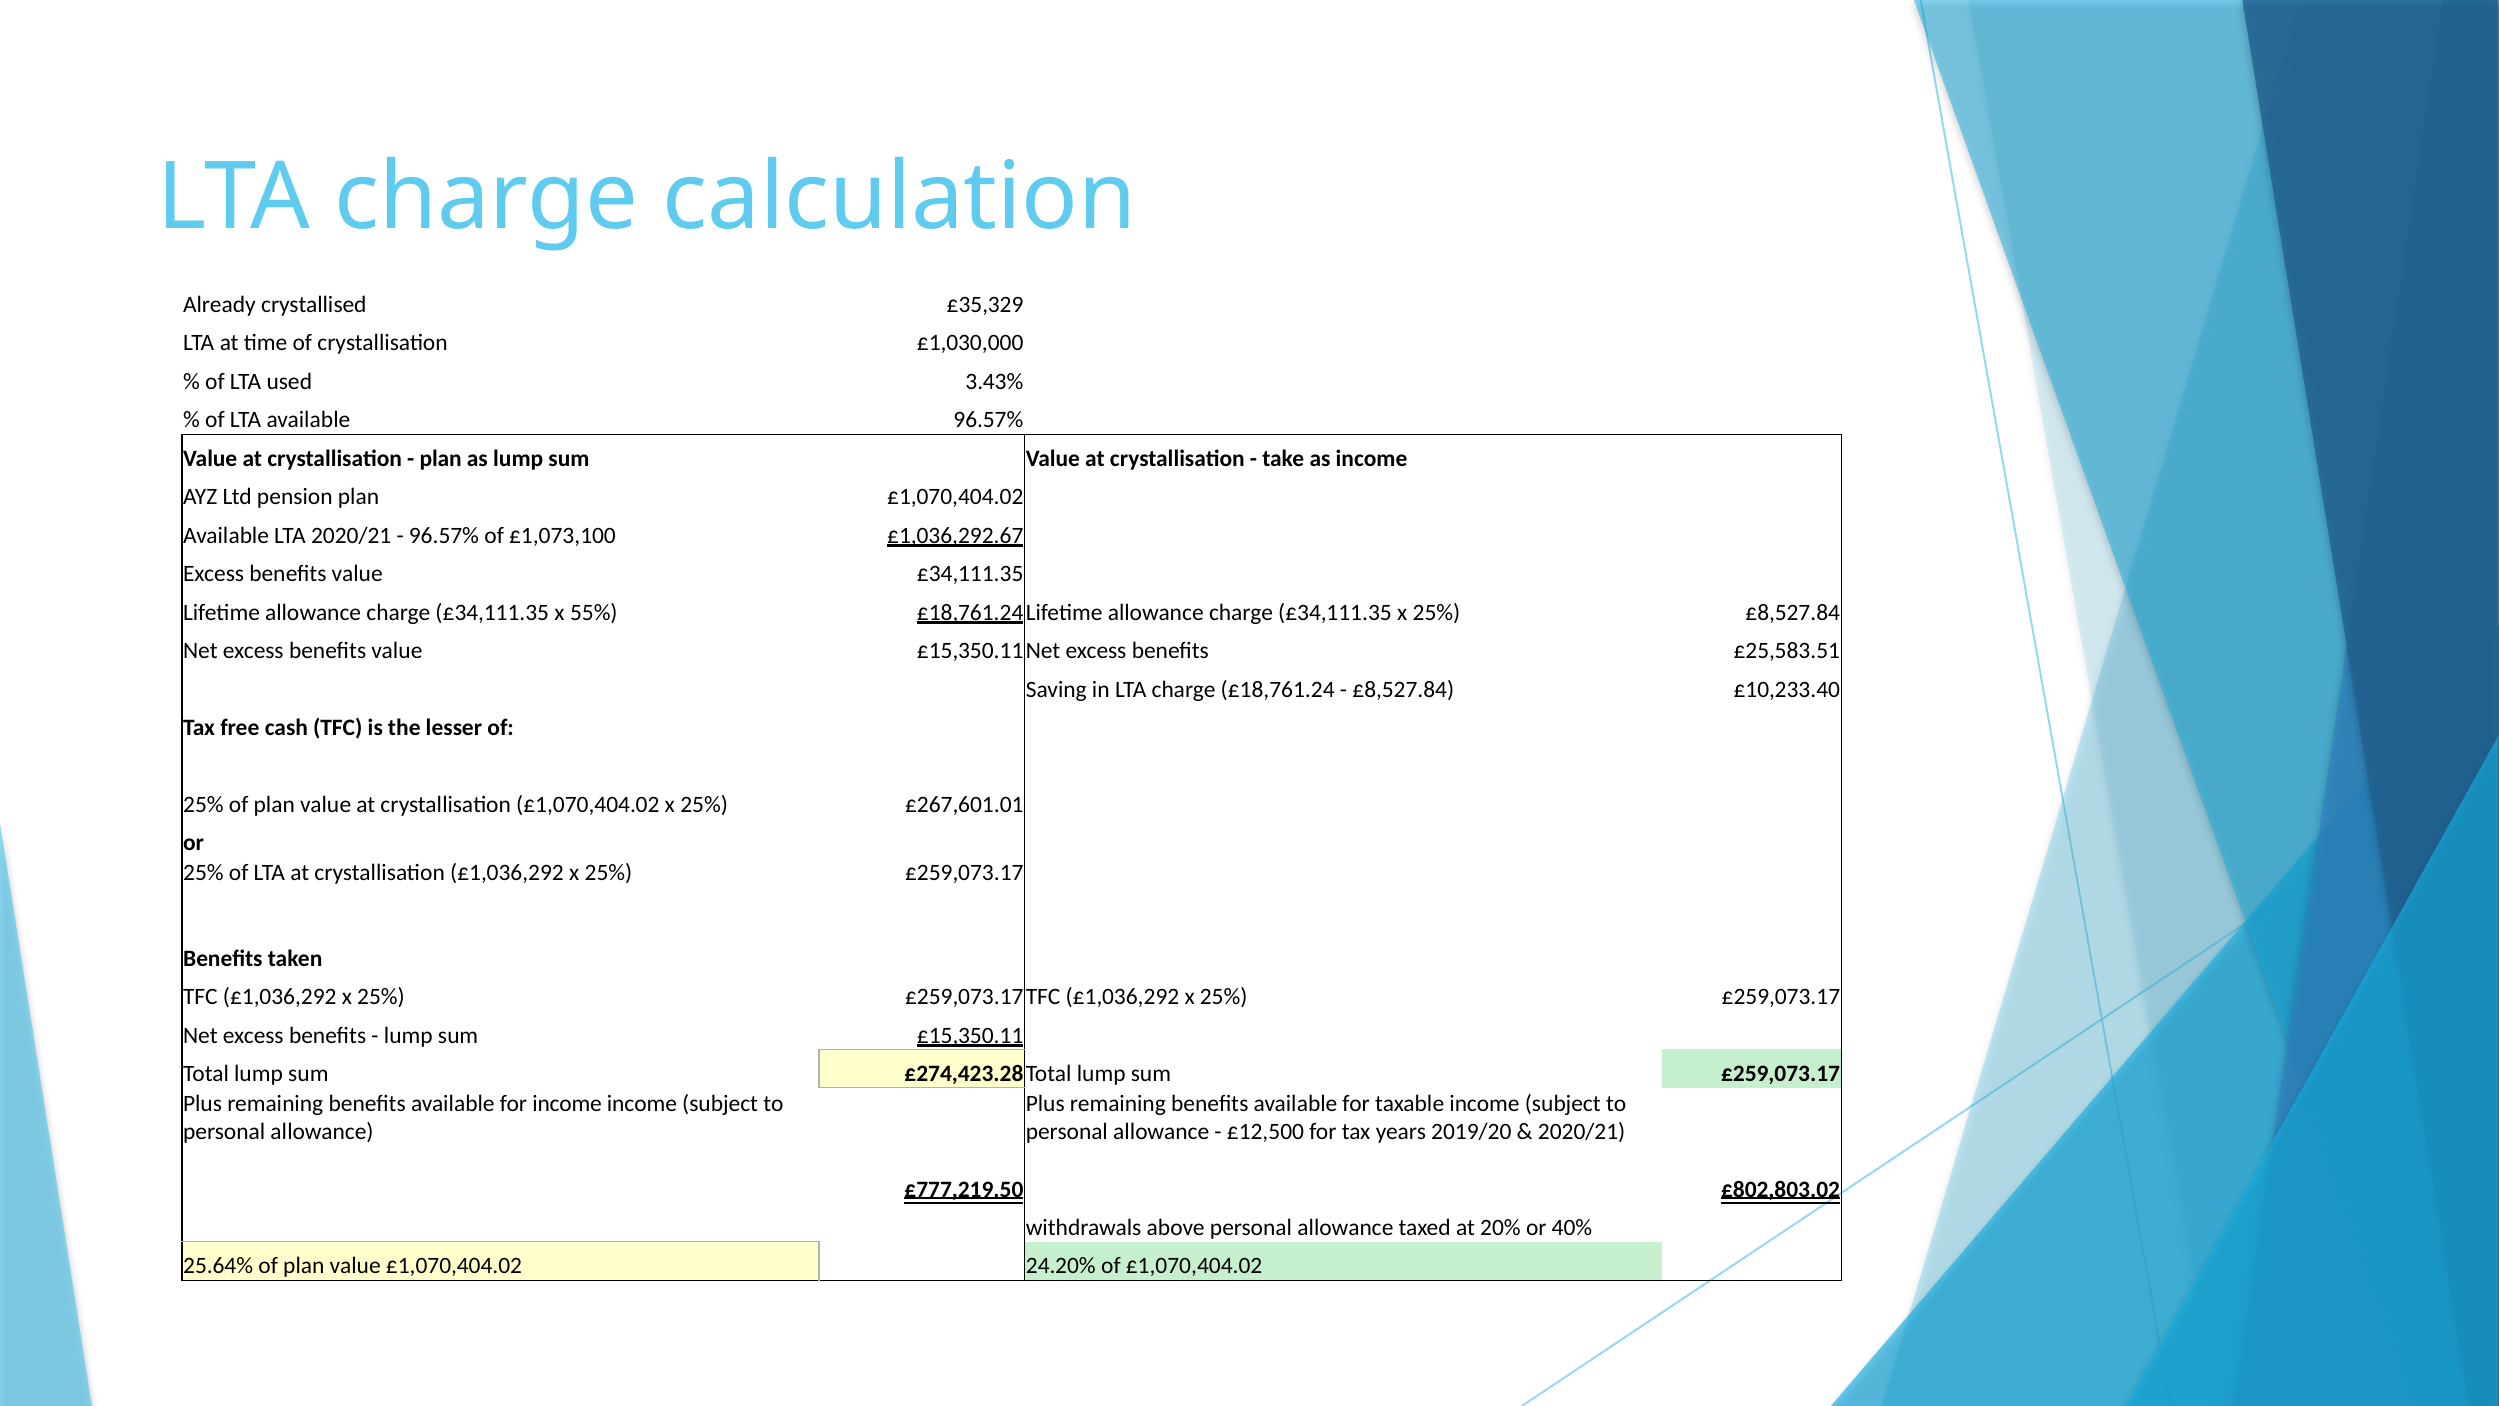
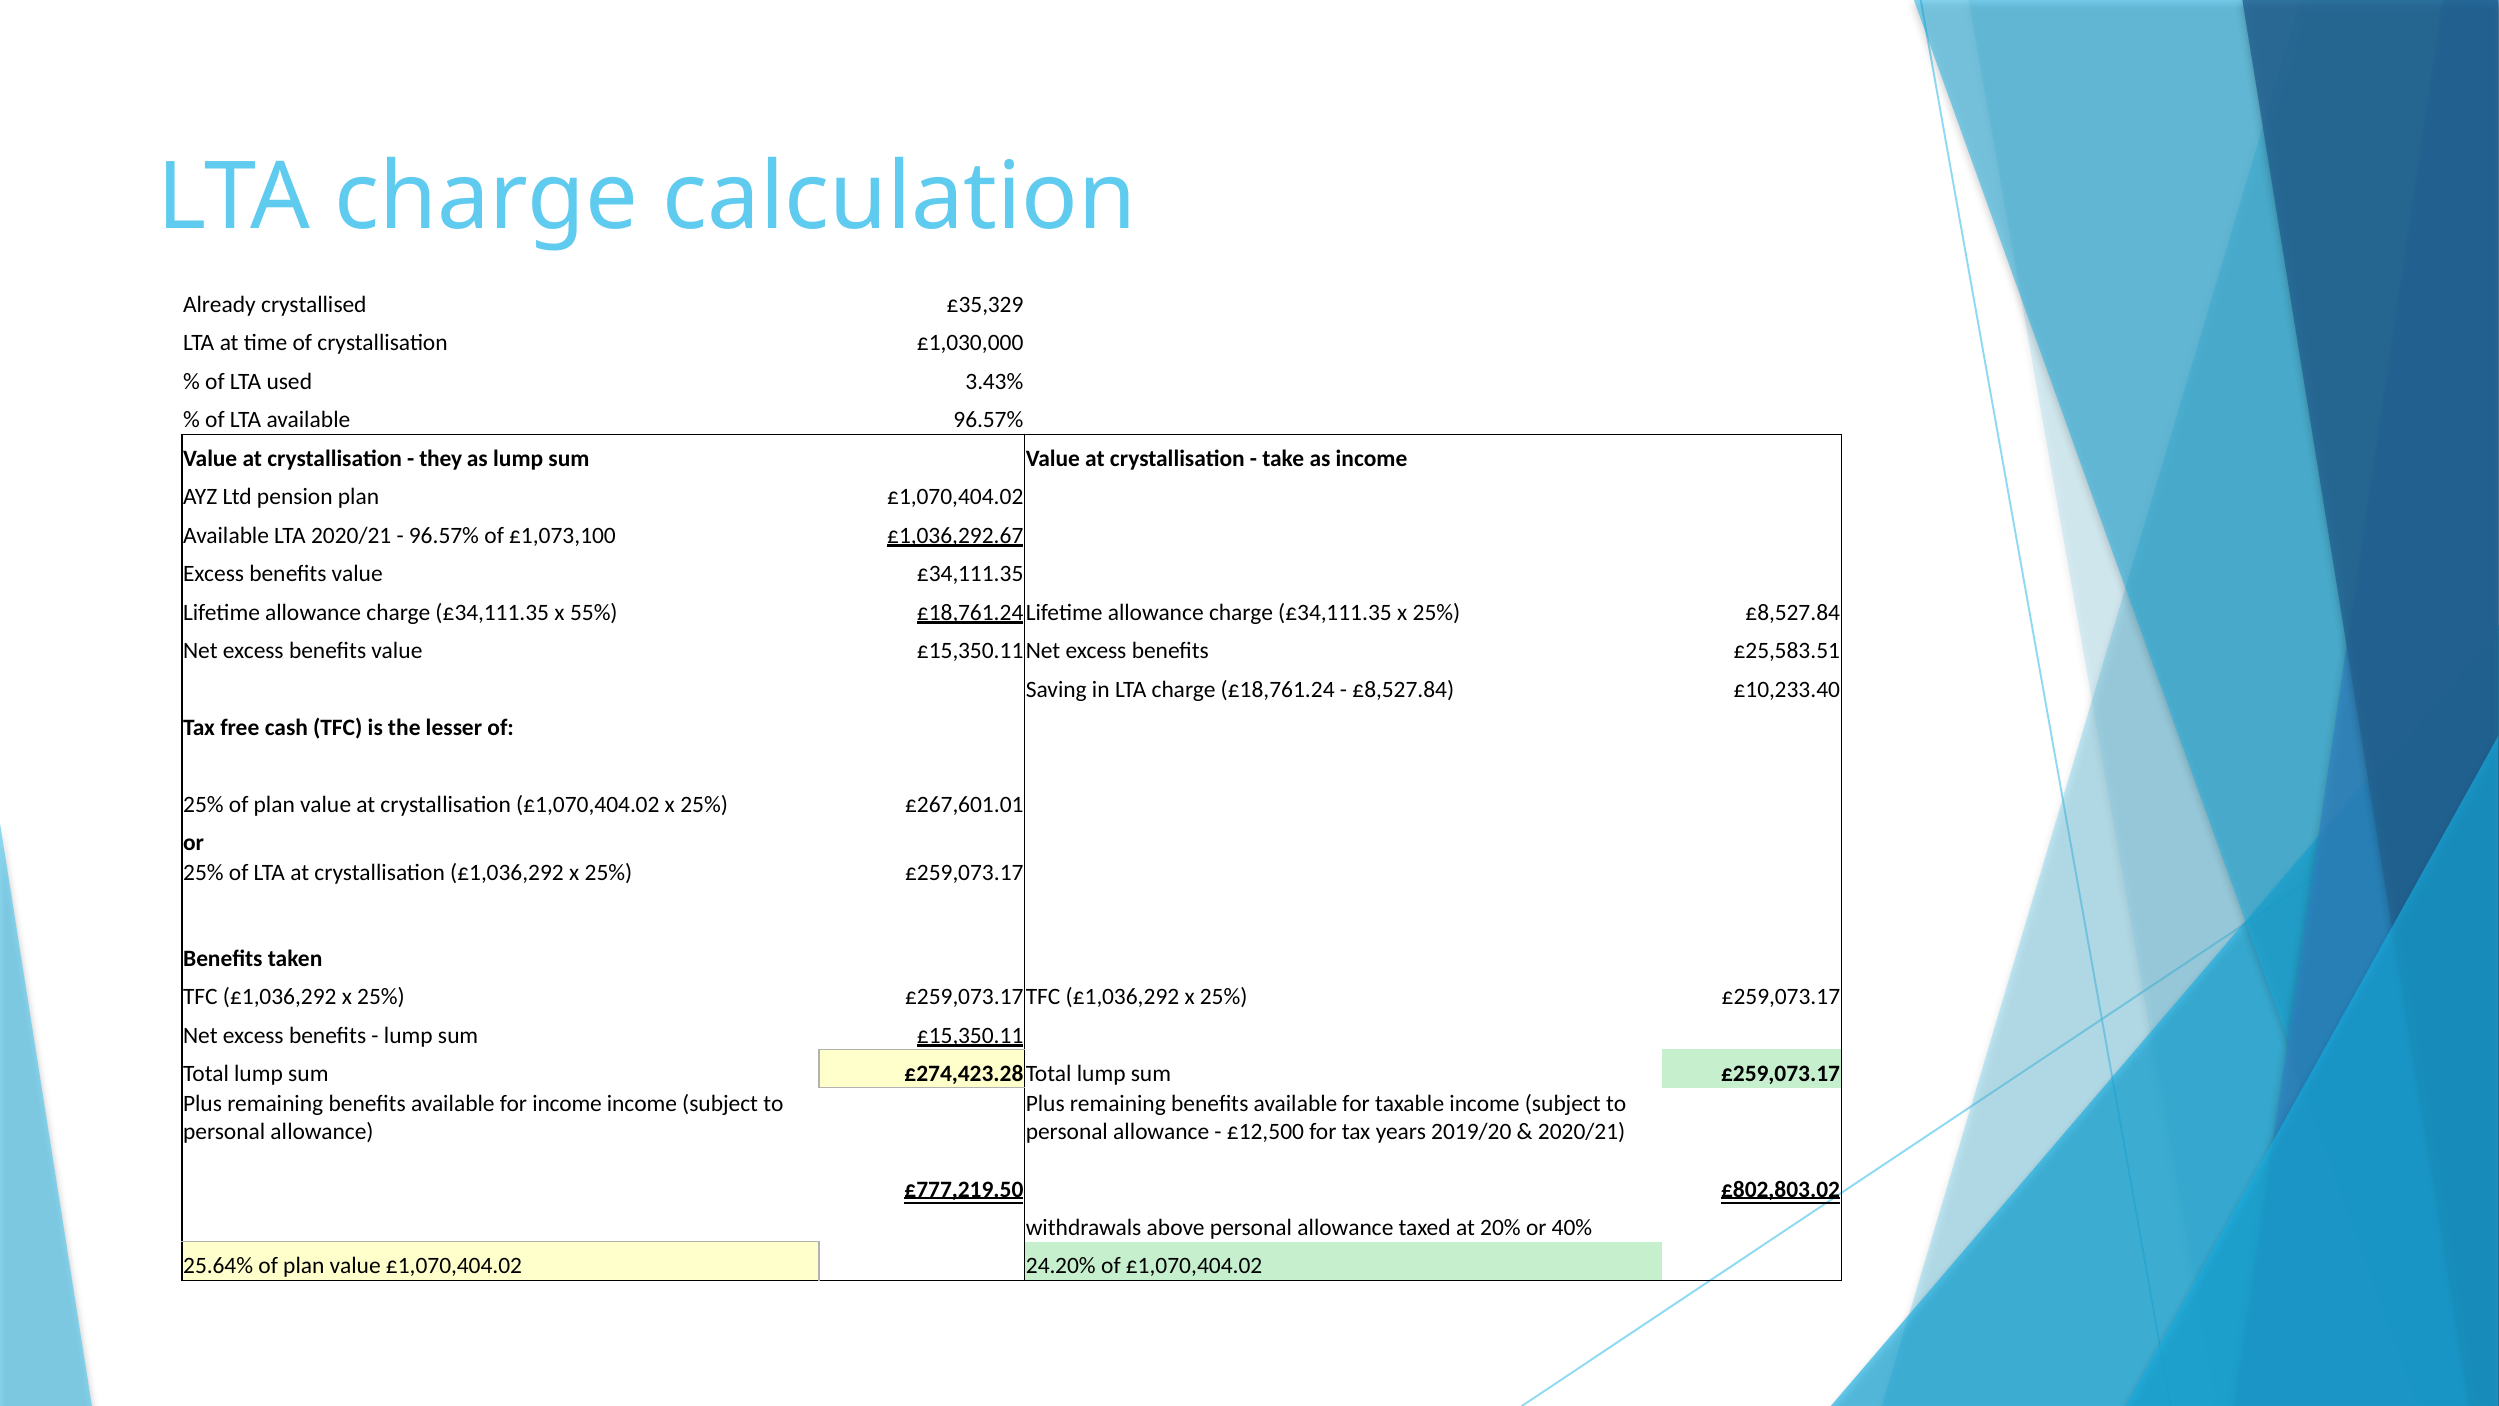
plan: plan -> they (441, 458)
